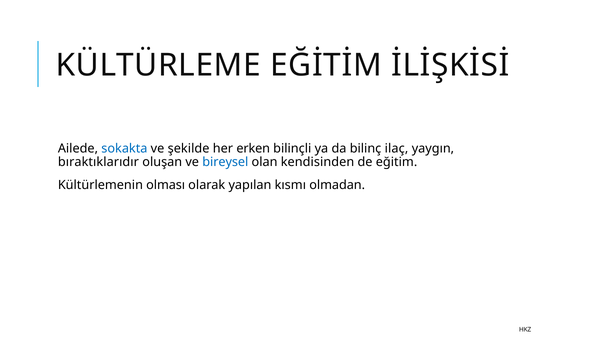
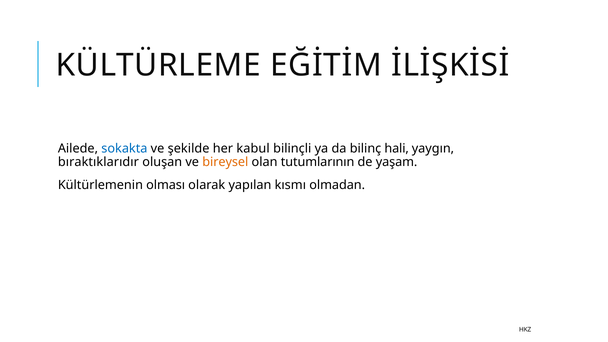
erken: erken -> kabul (253, 149)
ilaç: ilaç -> hali (397, 149)
bireysel colour: blue -> orange (225, 162)
kendisinden: kendisinden -> tutumlarının (318, 162)
eğitim: eğitim -> yaşam (397, 162)
